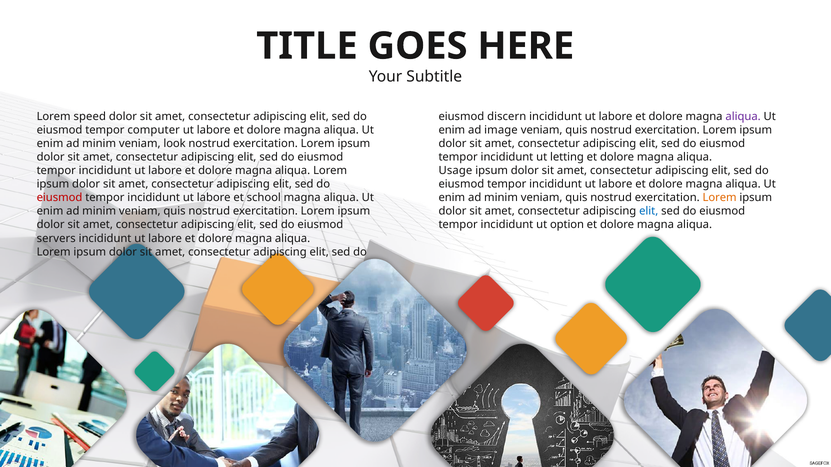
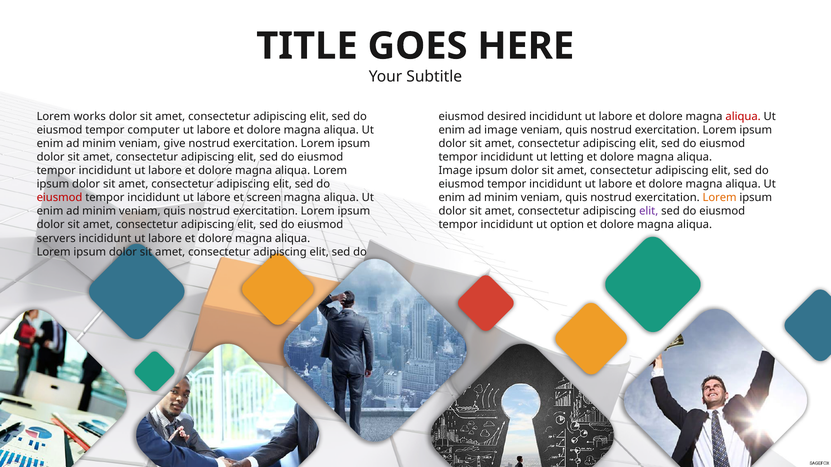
speed: speed -> works (90, 117)
discern: discern -> desired (507, 117)
aliqua colour: purple -> red (743, 117)
look: look -> give (175, 144)
Usage: Usage -> Image (455, 171)
school: school -> screen (264, 198)
elit colour: blue -> purple (649, 211)
